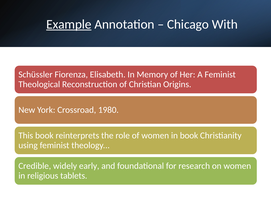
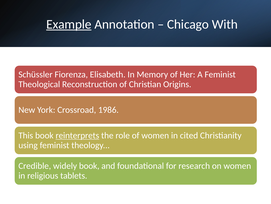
1980: 1980 -> 1986 (108, 110)
reinterprets underline: none -> present (77, 135)
in book: book -> cited (189, 135)
widely early: early -> book (89, 165)
